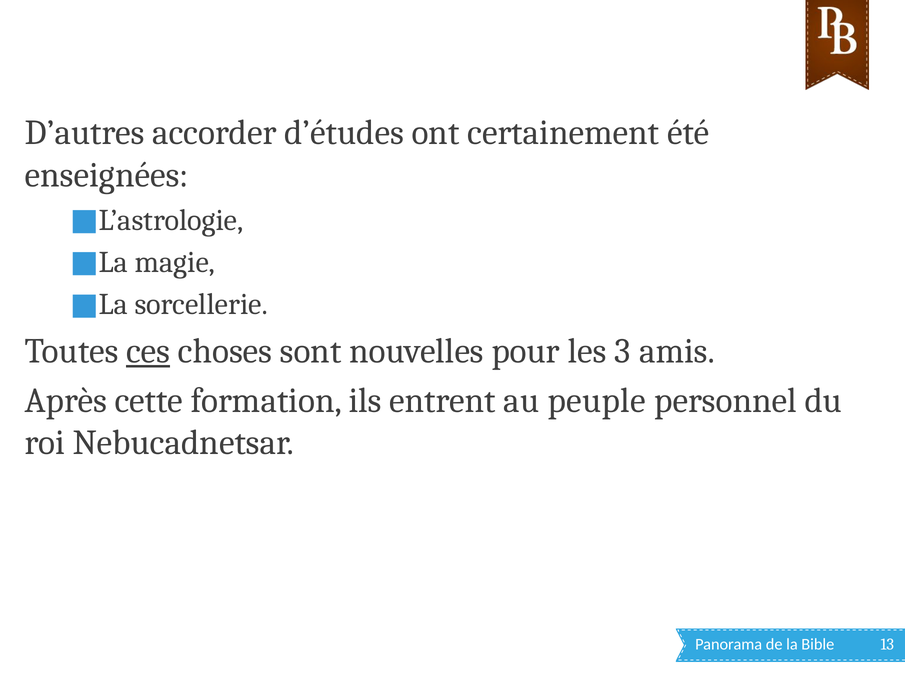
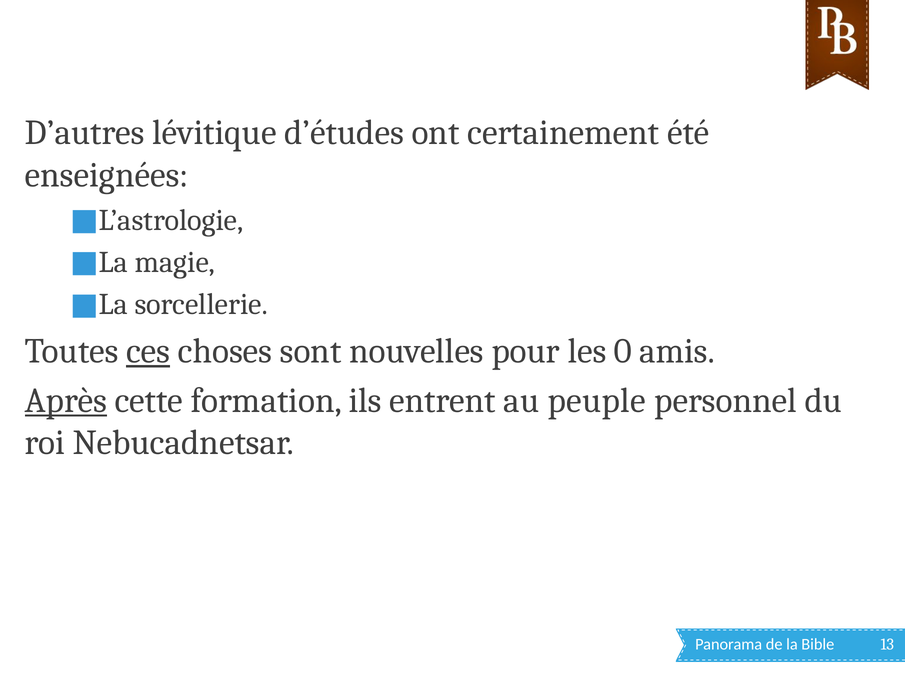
accorder: accorder -> lévitique (214, 133)
3: 3 -> 0 (623, 351)
Après underline: none -> present (66, 400)
